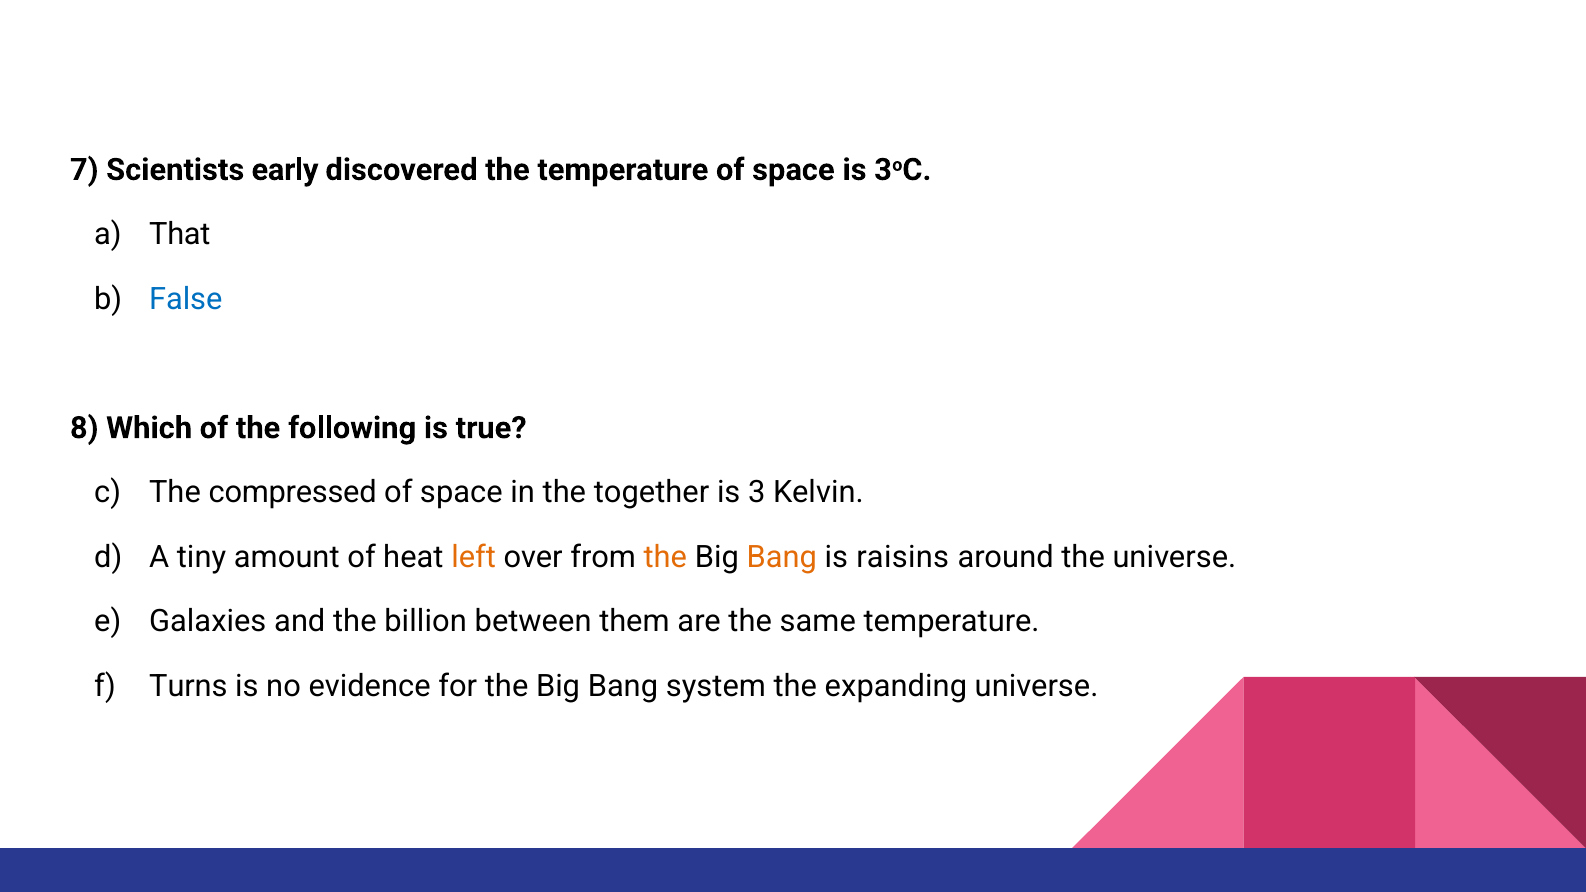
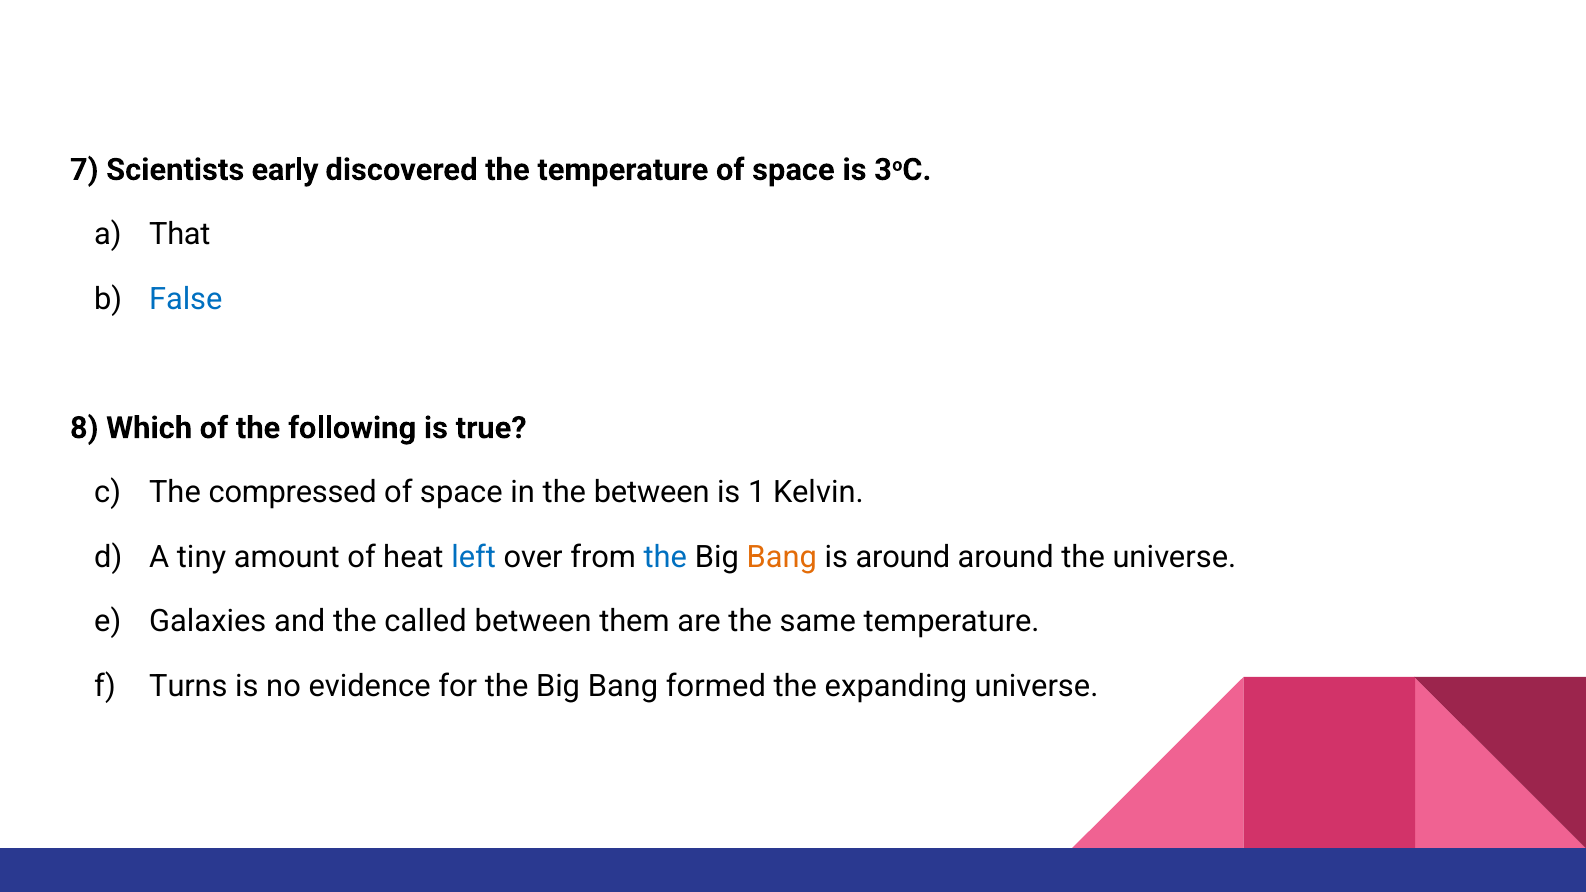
the together: together -> between (652, 493)
3: 3 -> 1 (757, 493)
left colour: orange -> blue (474, 557)
the colour: orange -> blue (665, 557)
is raisins: raisins -> around (903, 557)
billion: billion -> called (426, 622)
system: system -> formed (716, 686)
